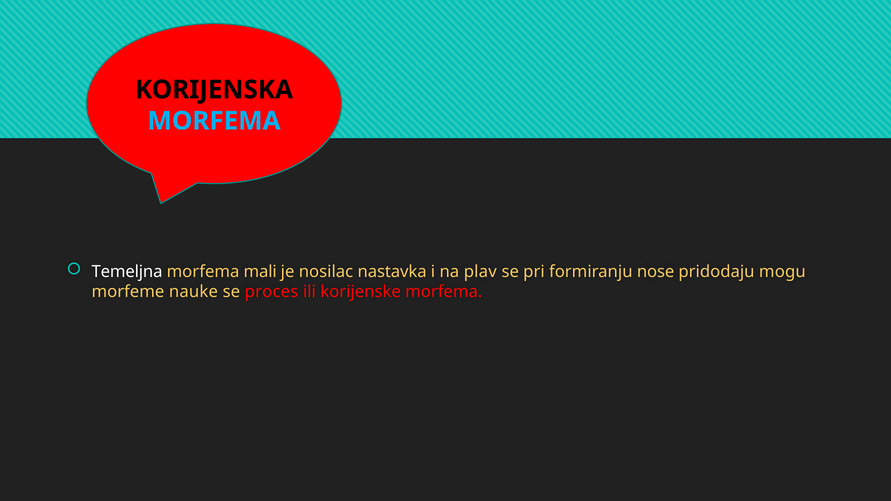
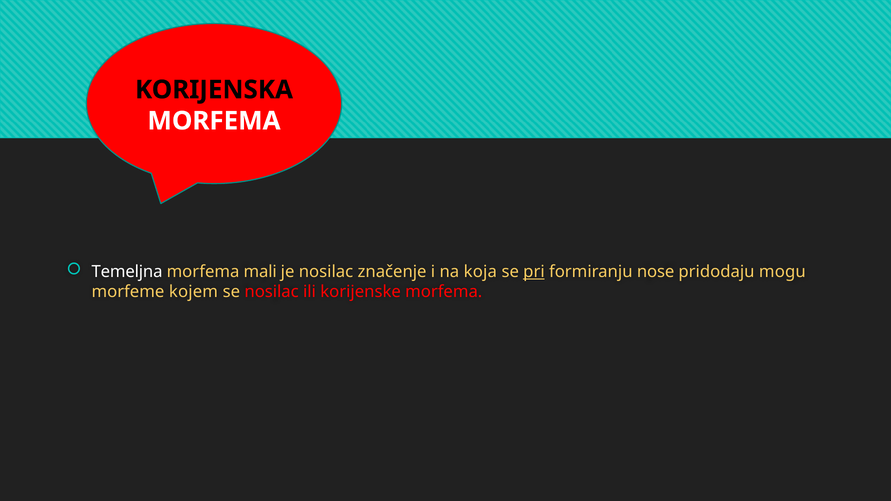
MORFEMA colour: light blue -> white (214, 121)
nastavka: nastavka -> značenje (392, 272)
plav: plav -> koja (480, 272)
pri underline: none -> present (534, 272)
nauke: nauke -> kojem (193, 292)
se proces: proces -> nosilac (272, 292)
